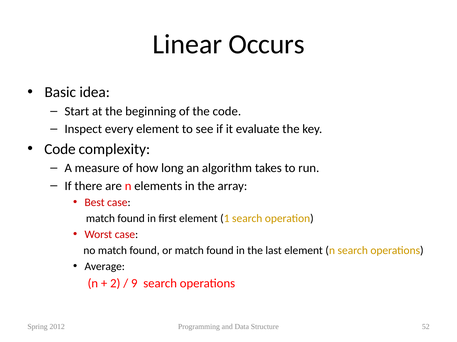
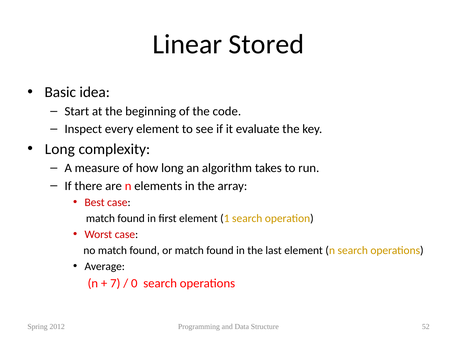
Occurs: Occurs -> Stored (266, 44)
Code: Code -> Long (60, 149)
2: 2 -> 7 (115, 284)
9: 9 -> 0 (134, 284)
